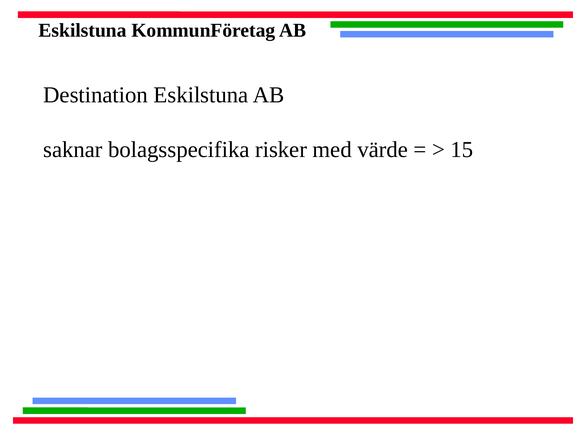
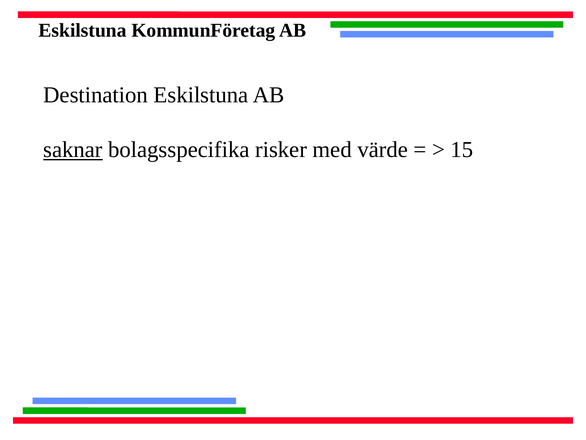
saknar underline: none -> present (73, 150)
